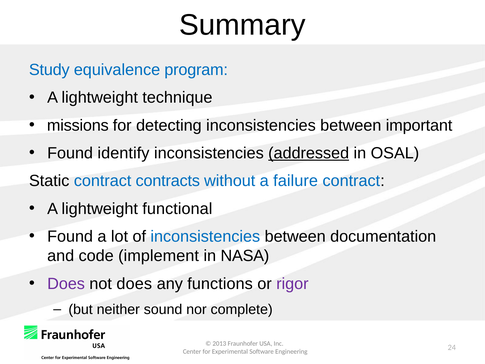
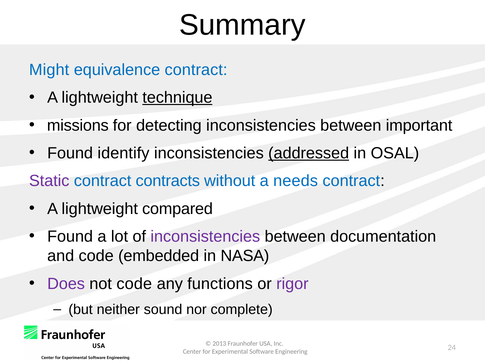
Study: Study -> Might (49, 70)
equivalence program: program -> contract (196, 70)
technique underline: none -> present (177, 98)
Static colour: black -> purple (49, 181)
failure: failure -> needs (296, 181)
functional: functional -> compared (178, 209)
inconsistencies colour: blue -> purple (205, 236)
implement: implement -> embedded (159, 256)
not does: does -> code (134, 284)
